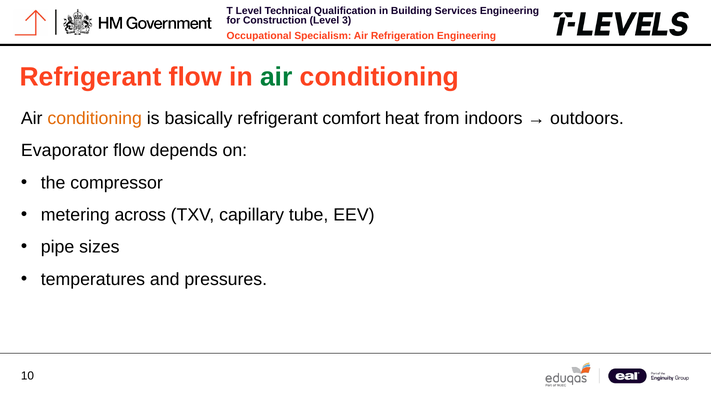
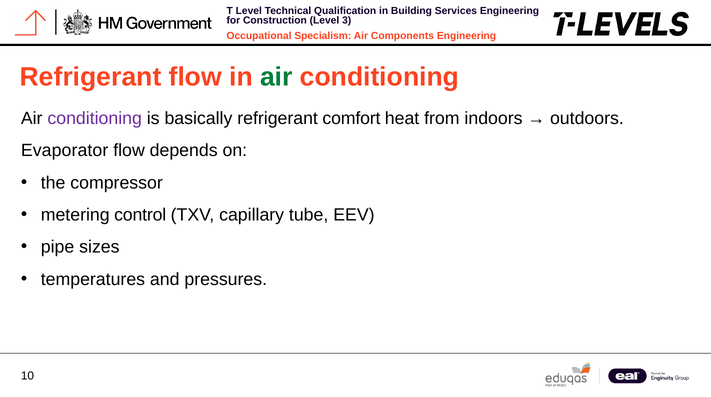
Refrigeration: Refrigeration -> Components (402, 36)
conditioning colour: orange -> purple (95, 119)
across: across -> control (140, 215)
